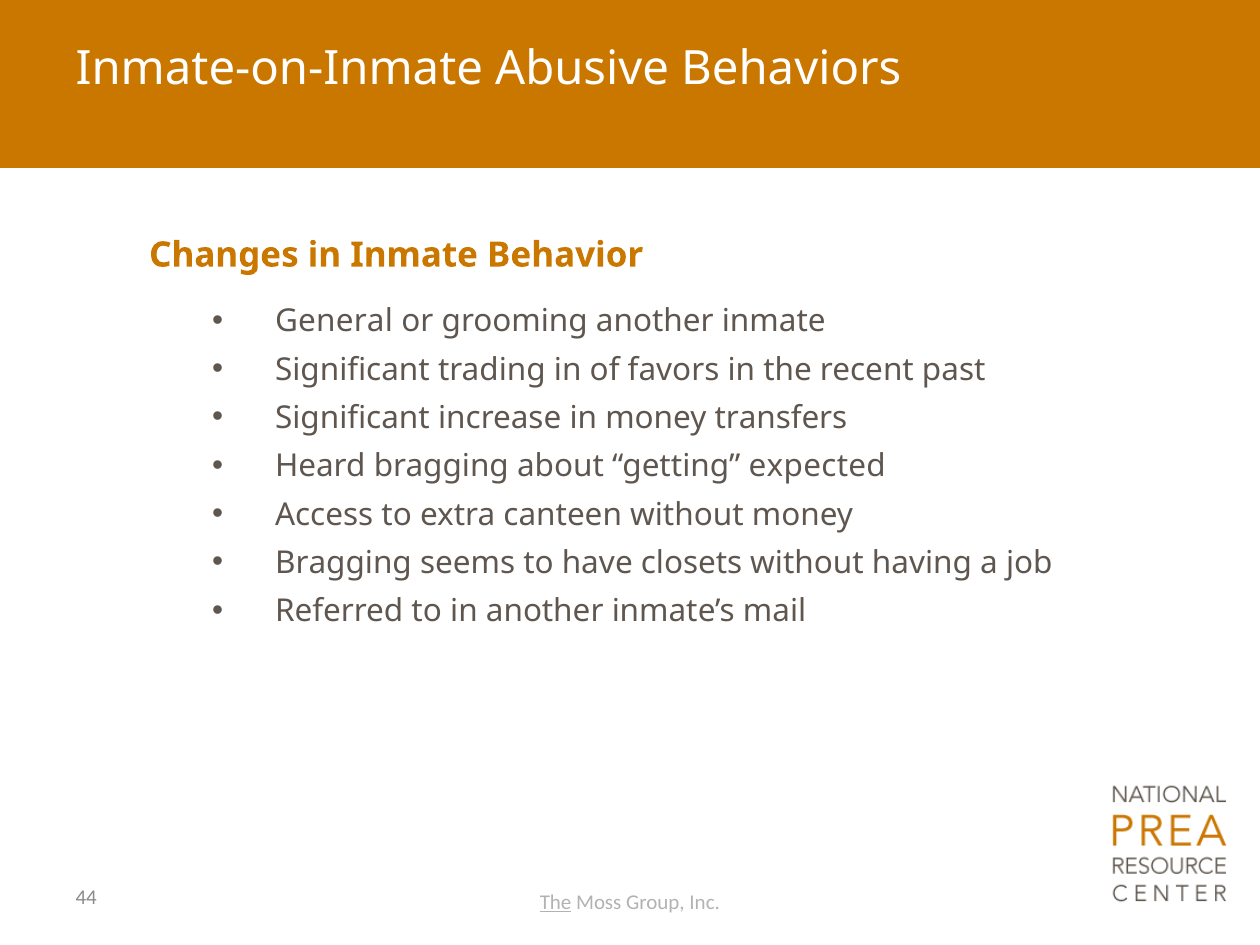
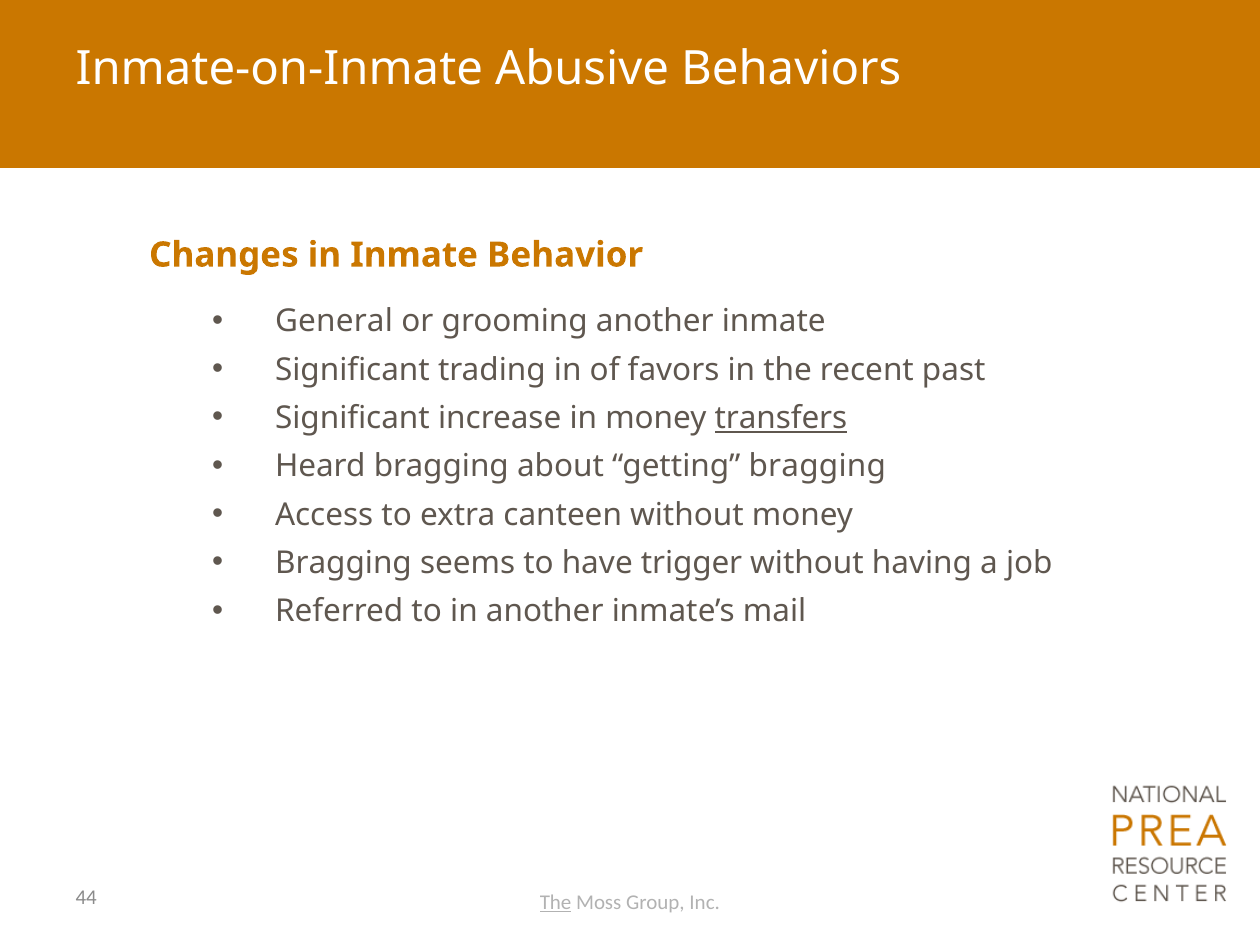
transfers underline: none -> present (781, 418)
getting expected: expected -> bragging (817, 466)
closets: closets -> trigger (692, 563)
